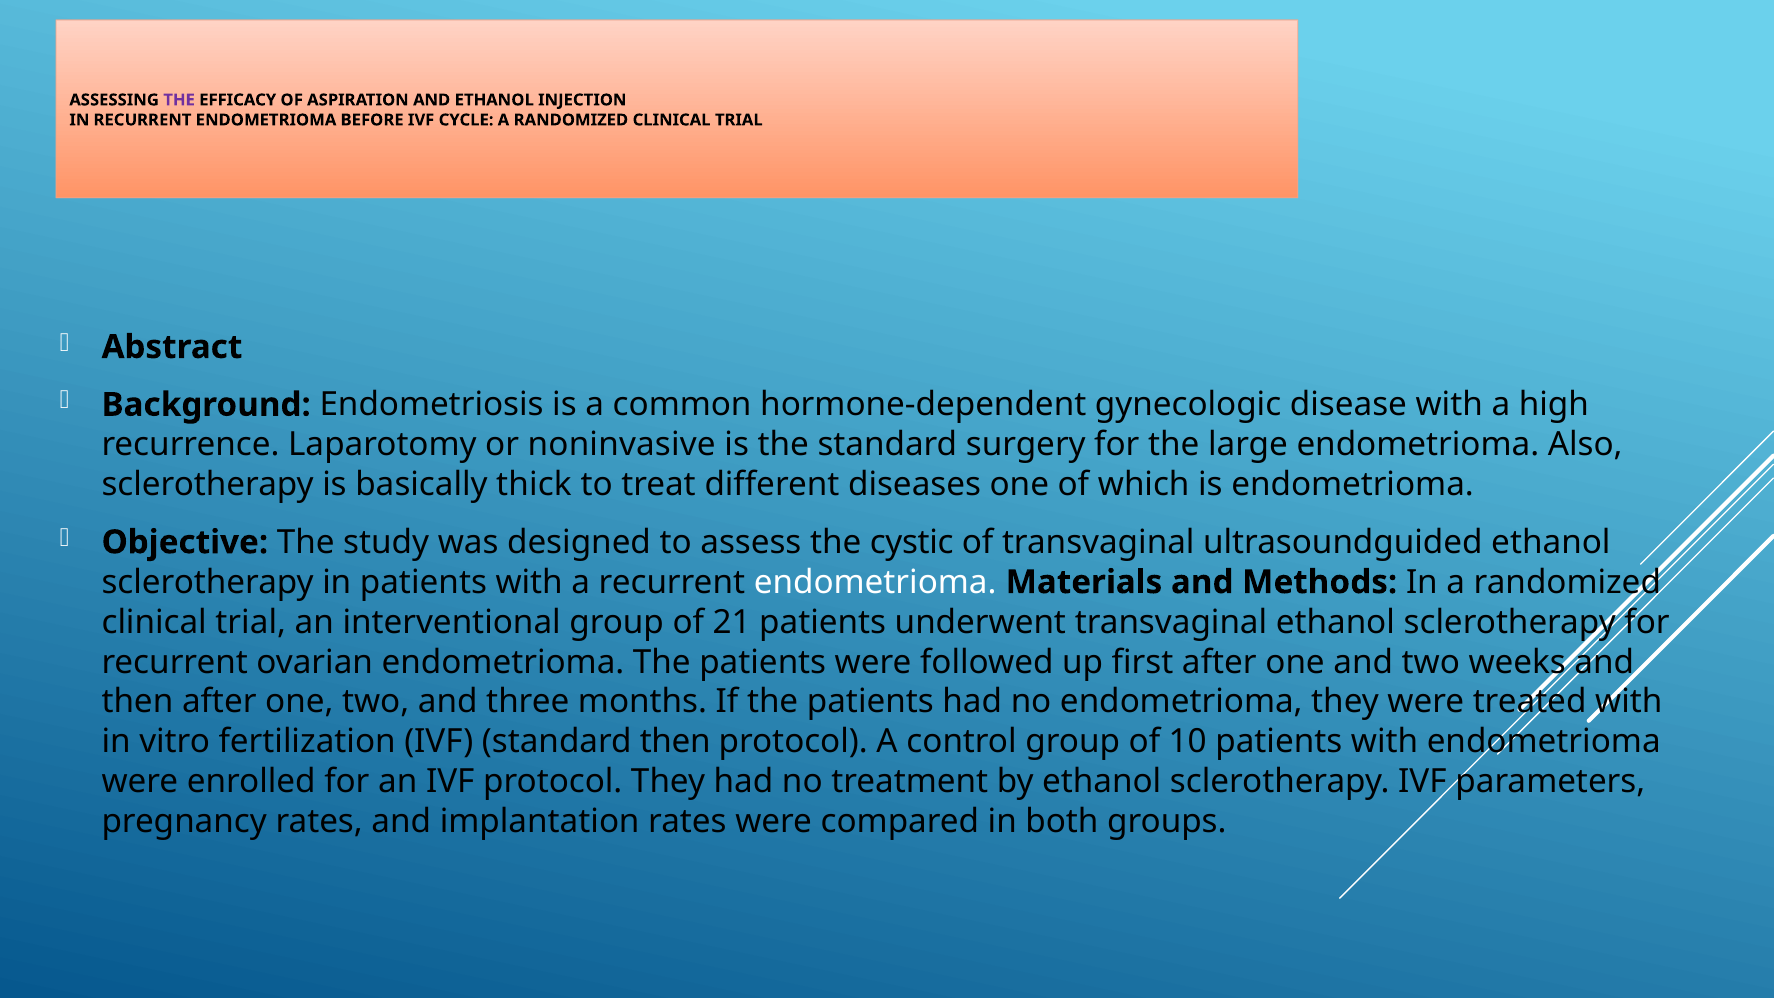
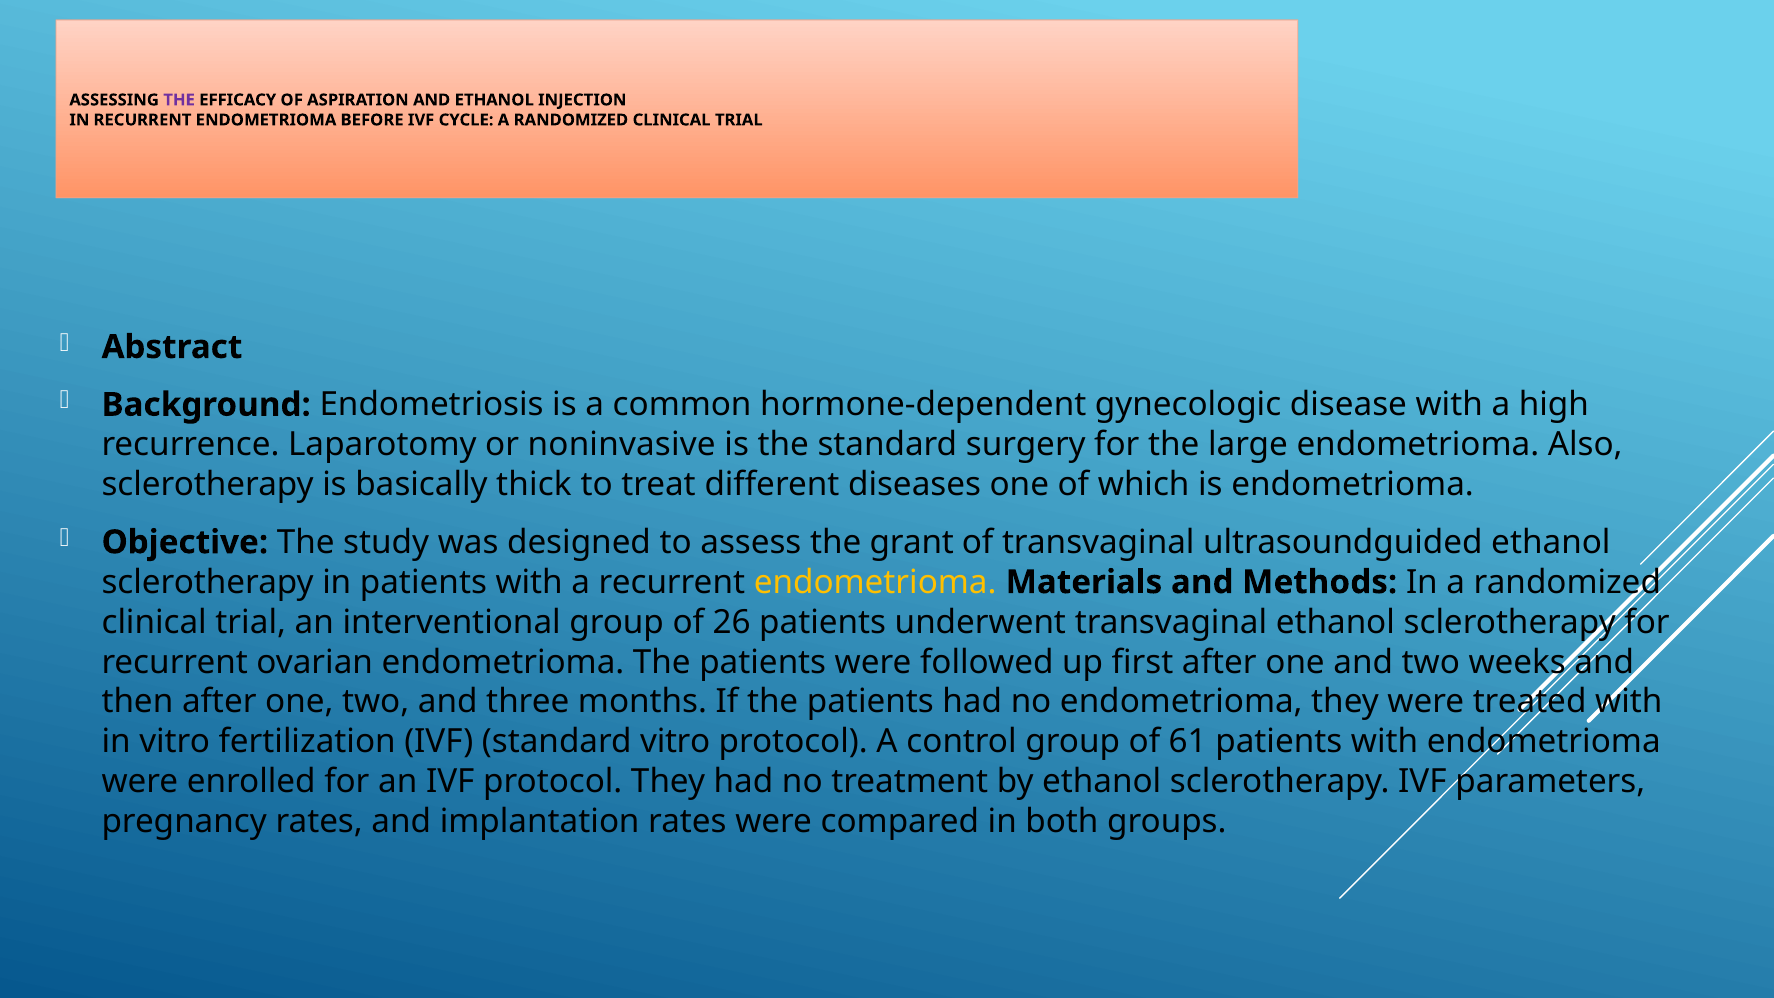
cystic: cystic -> grant (912, 542)
endometrioma colour: white -> yellow (875, 582)
21: 21 -> 26 (732, 622)
standard then: then -> vitro (675, 742)
10: 10 -> 61 (1188, 742)
